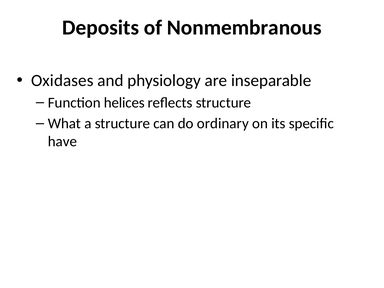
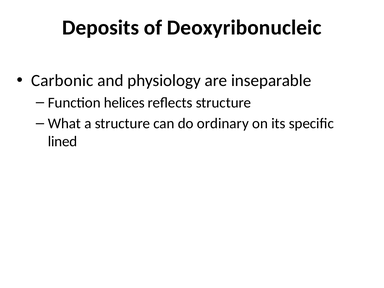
Nonmembranous: Nonmembranous -> Deoxyribonucleic (244, 28)
Oxidases: Oxidases -> Carbonic (62, 81)
have: have -> lined (63, 141)
